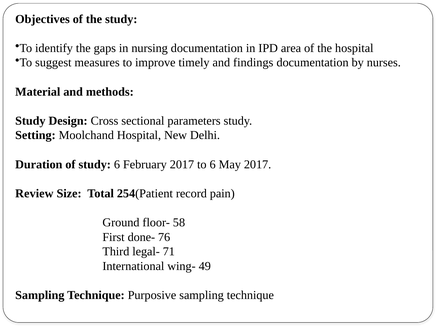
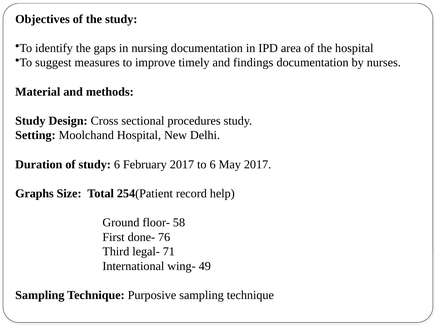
parameters: parameters -> procedures (194, 121)
Review: Review -> Graphs (34, 193)
pain: pain -> help (222, 193)
